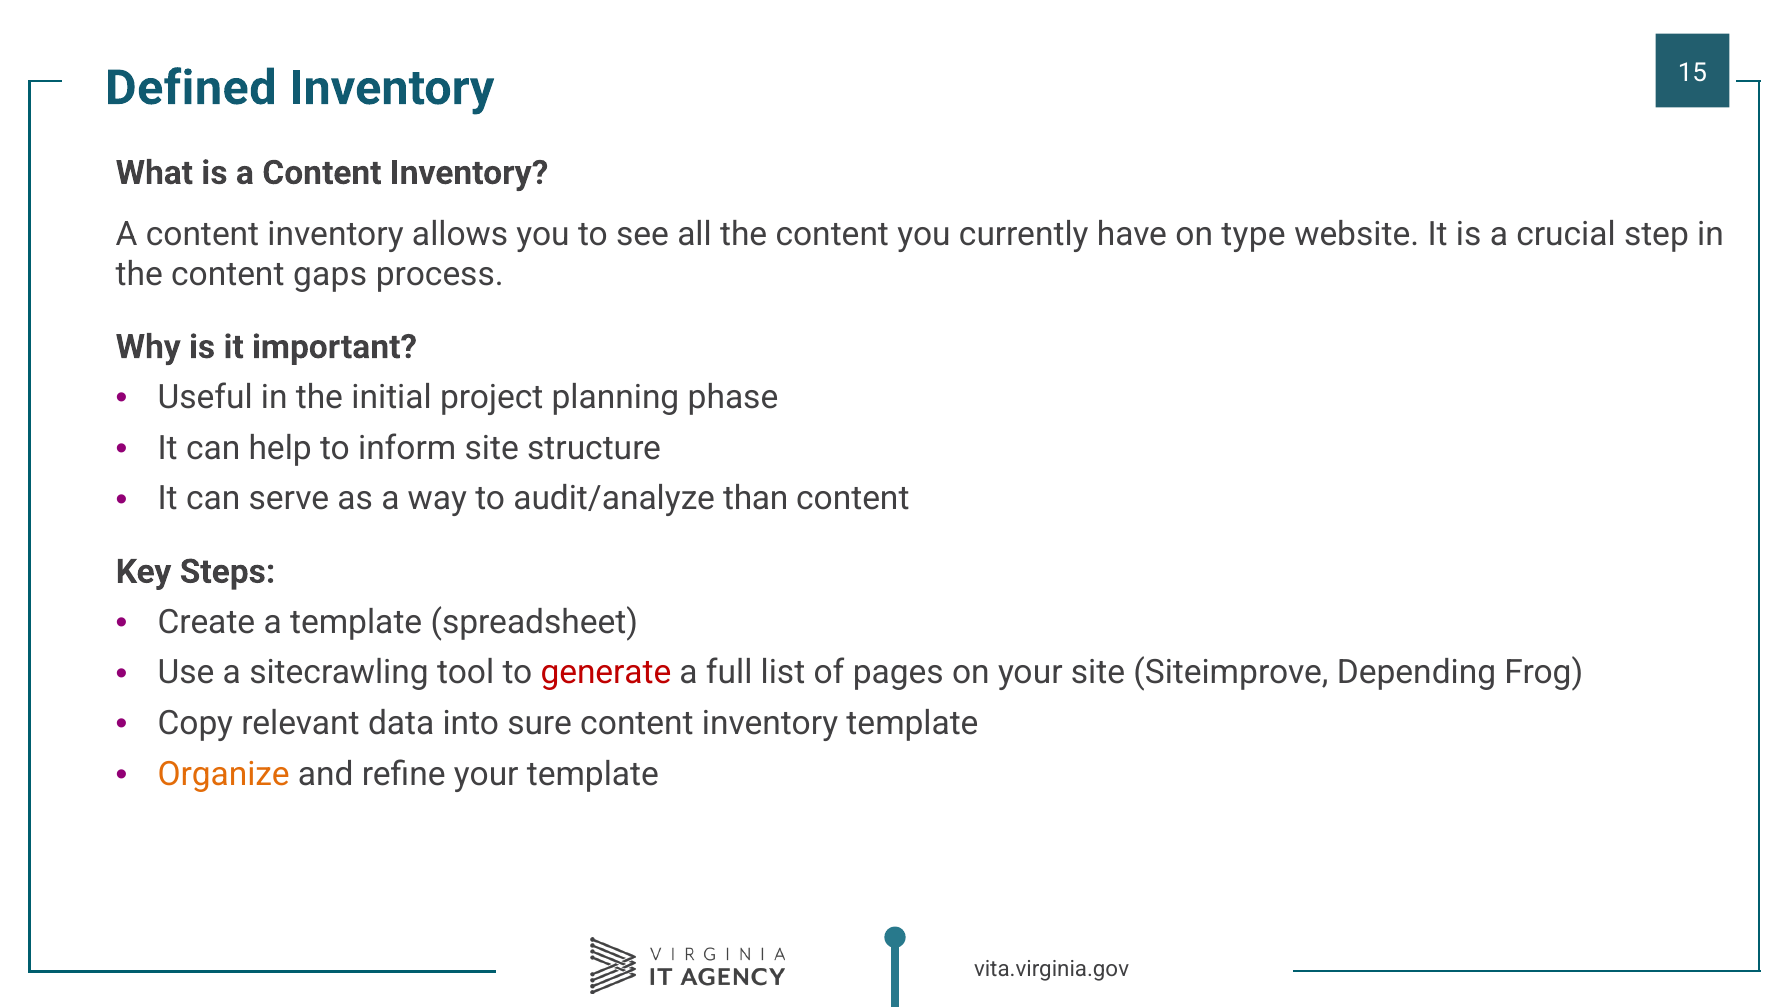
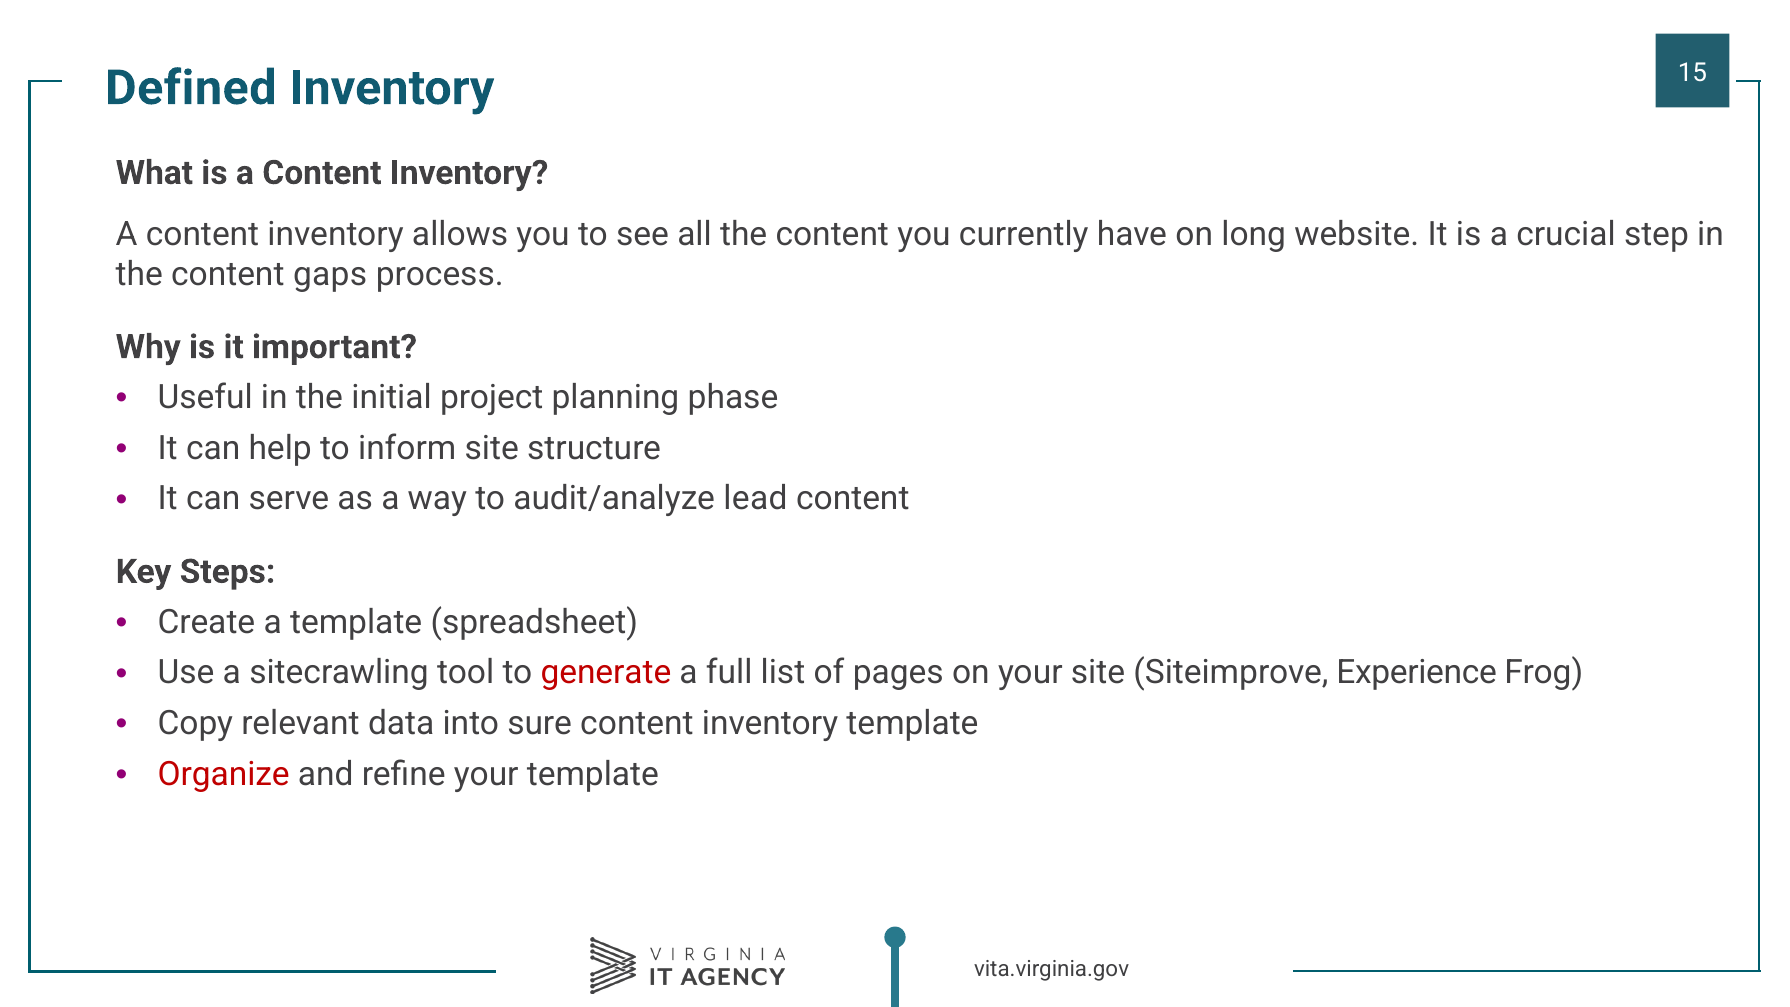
type: type -> long (1254, 235)
than: than -> lead (755, 499)
Depending: Depending -> Experience (1417, 673)
Organize colour: orange -> red (224, 774)
